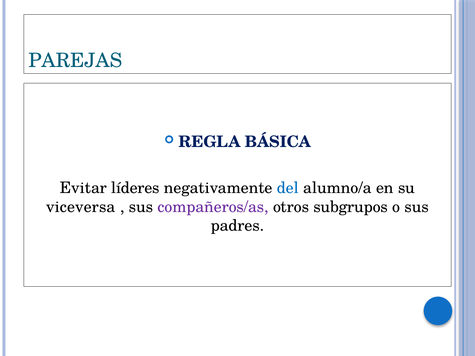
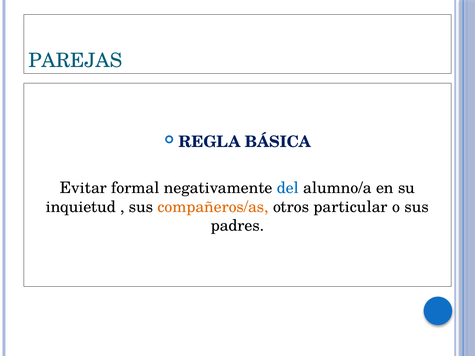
líderes: líderes -> formal (135, 188)
viceversa: viceversa -> inquietud (81, 207)
compañeros/as colour: purple -> orange (213, 207)
subgrupos: subgrupos -> particular (351, 207)
